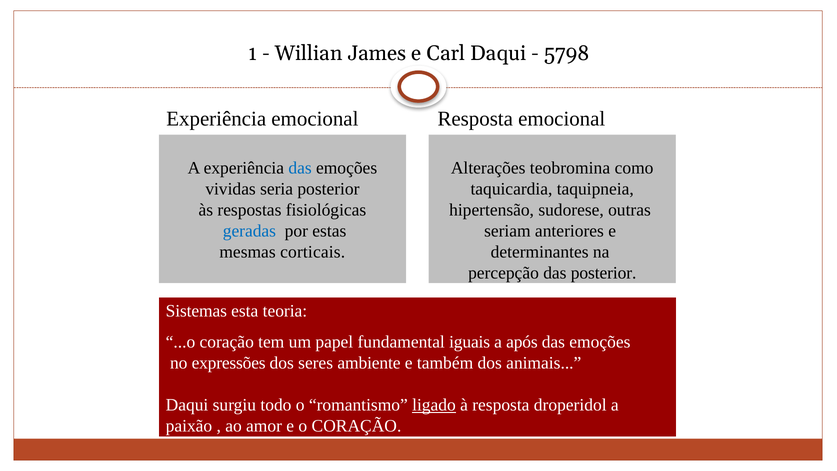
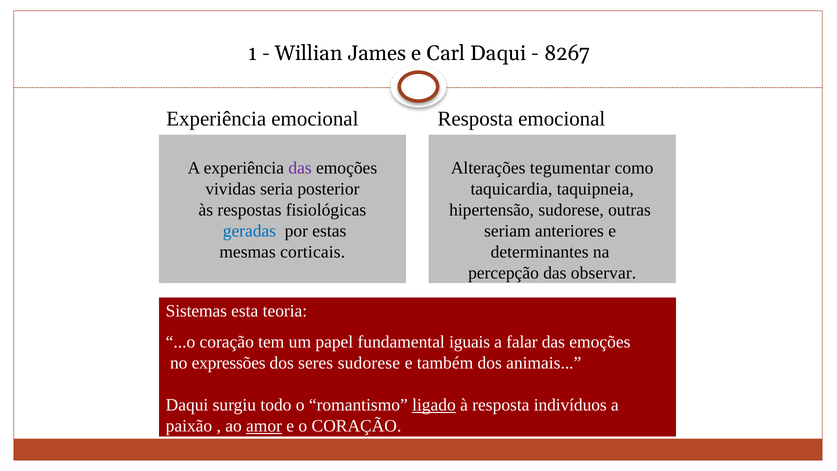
5798: 5798 -> 8267 (567, 53)
das colour: blue -> purple (300, 168)
teobromina: teobromina -> tegumentar (570, 168)
das posterior: posterior -> observar (604, 273)
após: após -> falar (522, 342)
seres ambiente: ambiente -> sudorese (369, 363)
droperidol: droperidol -> indivíduos (570, 405)
amor underline: none -> present (264, 426)
